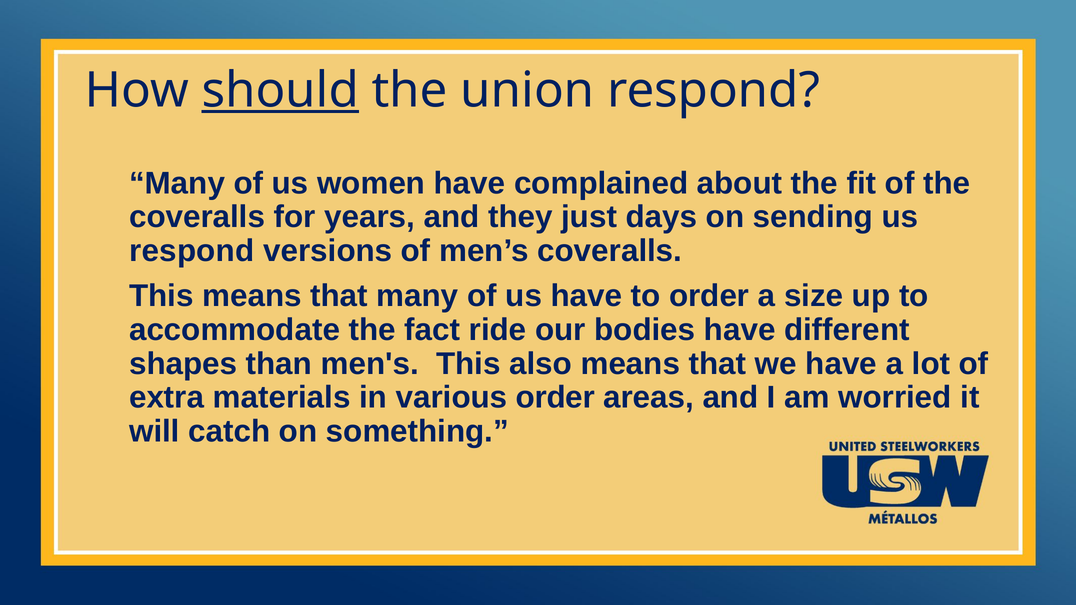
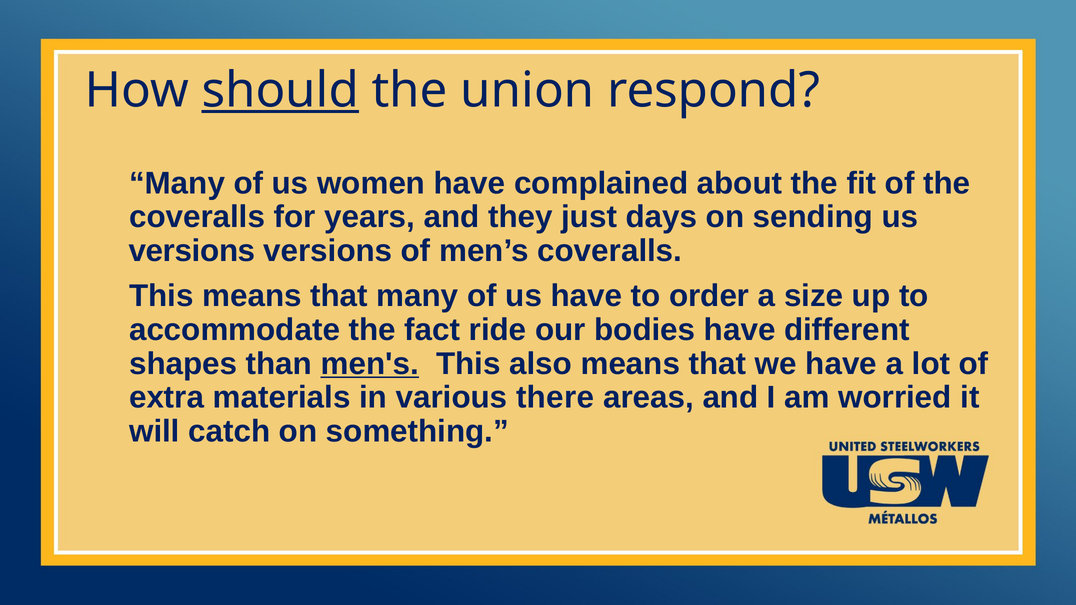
respond: respond -> versions (192, 251)
men's underline: none -> present (370, 364)
various order: order -> there (555, 398)
